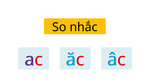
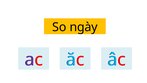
nhắc: nhắc -> ngày (84, 27)
